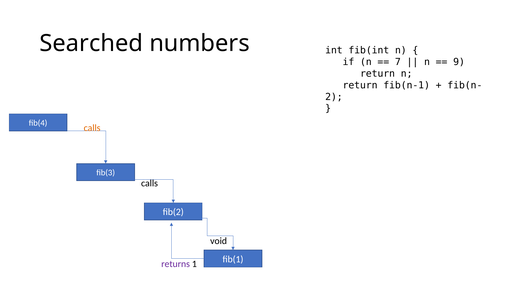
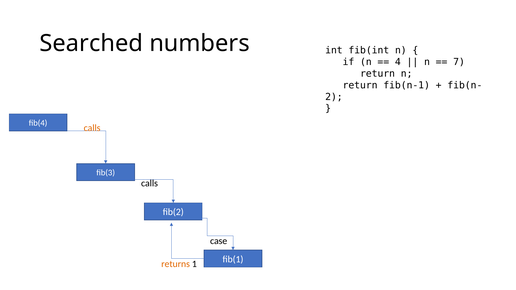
7: 7 -> 4 (398, 62)
9: 9 -> 7 (459, 62)
void: void -> case (219, 241)
returns colour: purple -> orange (176, 264)
